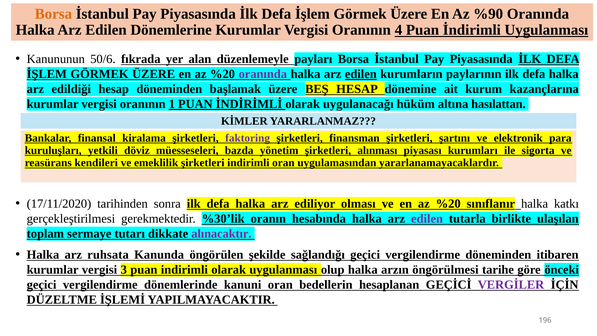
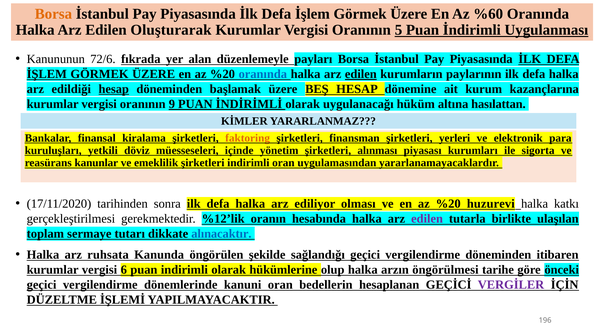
%90: %90 -> %60 (488, 14)
Dönemlerine: Dönemlerine -> Oluşturarak (171, 30)
4: 4 -> 5 (399, 30)
50/6: 50/6 -> 72/6 (103, 59)
oranında colour: purple -> blue (263, 74)
hesap underline: none -> present (114, 89)
1: 1 -> 9 (172, 104)
faktoring colour: purple -> orange (248, 138)
şartını: şartını -> yerleri (455, 138)
bazda: bazda -> içinde (239, 150)
kendileri: kendileri -> kanunlar (96, 163)
sınıflanır: sınıflanır -> huzurevi (491, 204)
%30’lik: %30’lik -> %12’lik (223, 219)
alınacaktır colour: purple -> blue (221, 234)
3: 3 -> 6 (124, 270)
olarak uygulanması: uygulanması -> hükümlerine (283, 270)
